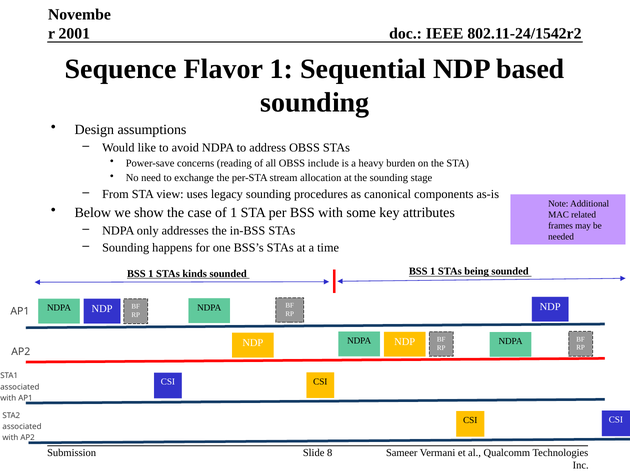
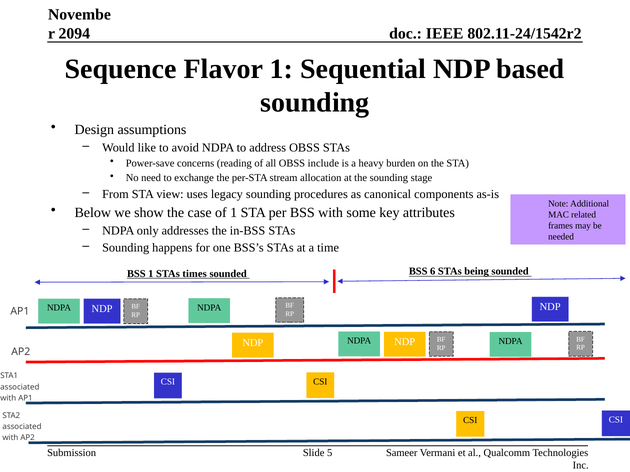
2001: 2001 -> 2094 (74, 34)
kinds: kinds -> times (195, 274)
sounded BSS 1: 1 -> 6 (433, 272)
8: 8 -> 5 (330, 453)
